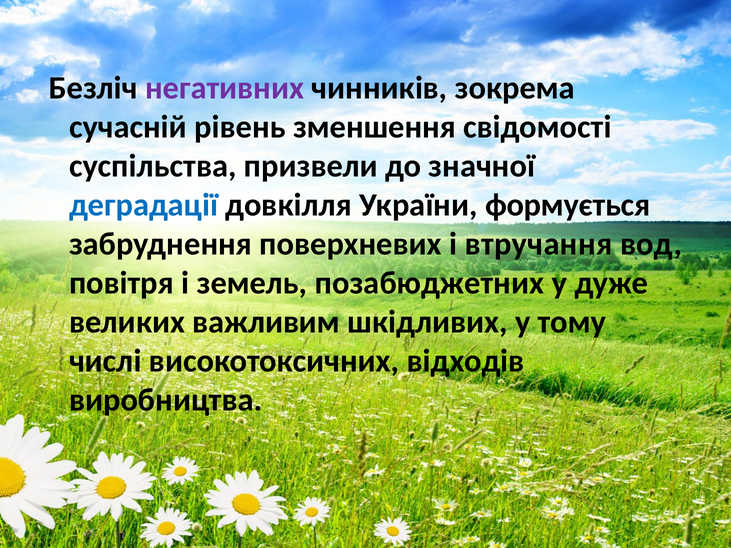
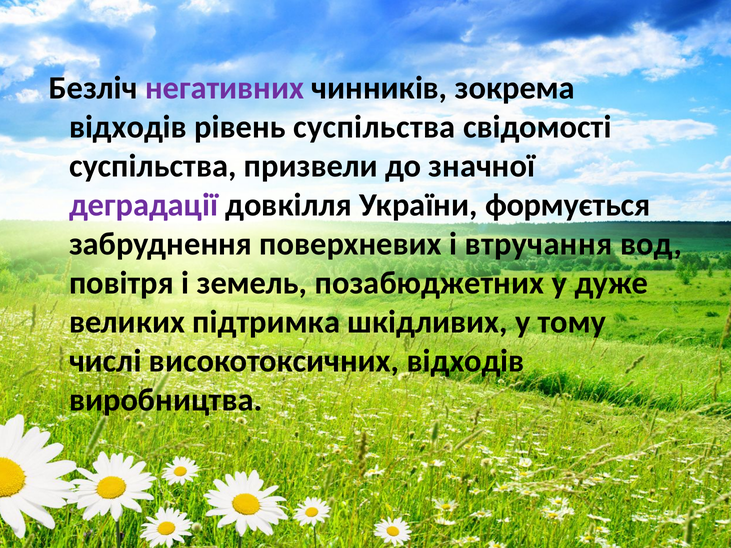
сучасній: сучасній -> відходів (128, 127)
рівень зменшення: зменшення -> суспільства (374, 127)
деградації colour: blue -> purple (144, 205)
важливим: важливим -> підтримка (266, 322)
